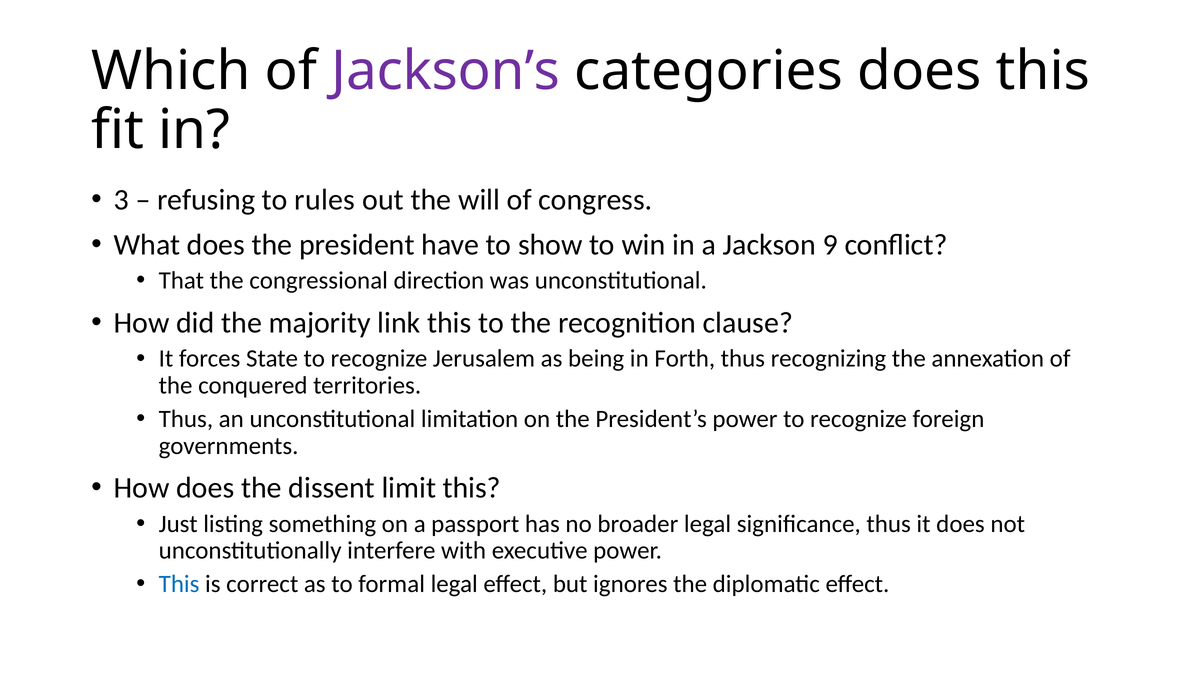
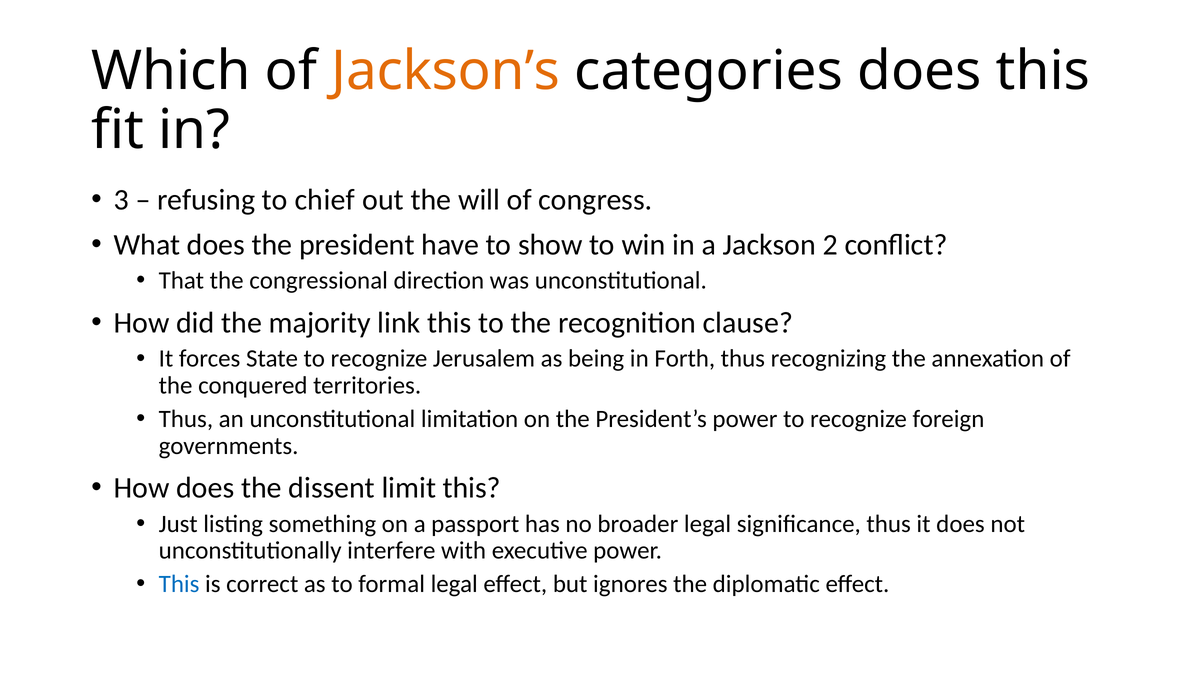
Jackson’s colour: purple -> orange (446, 71)
rules: rules -> chief (325, 200)
9: 9 -> 2 (830, 245)
